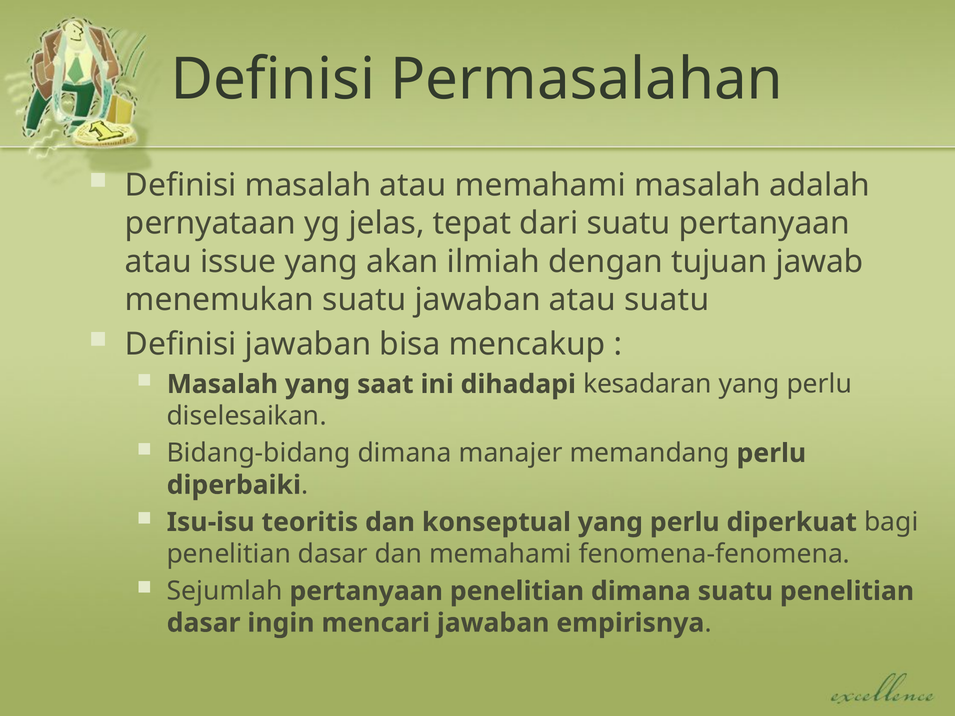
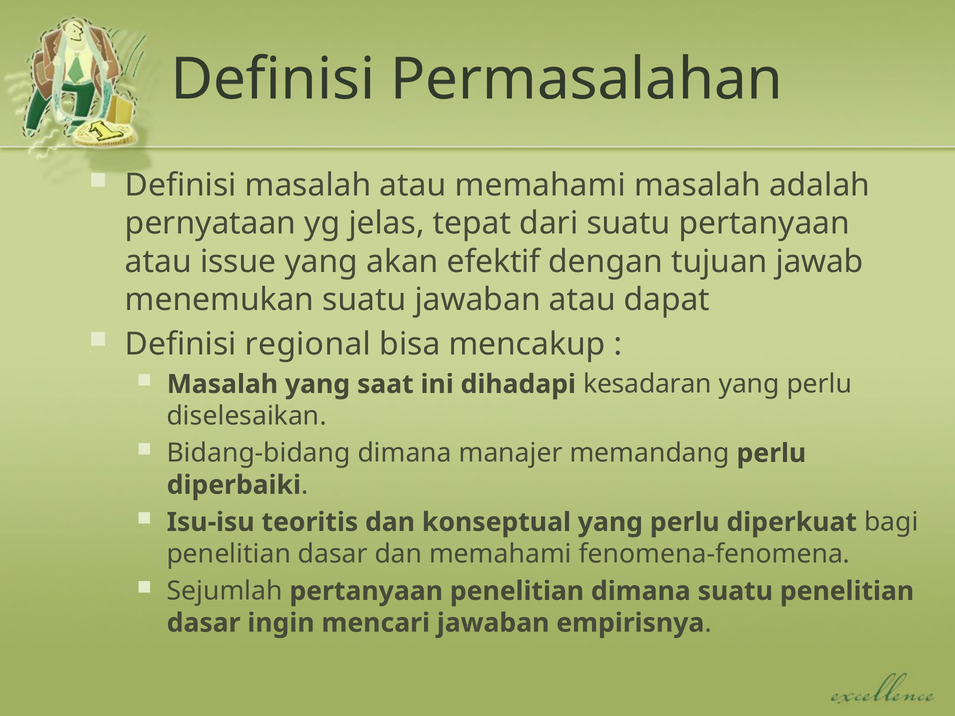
ilmiah: ilmiah -> efektif (494, 262)
atau suatu: suatu -> dapat (667, 300)
Definisi jawaban: jawaban -> regional (308, 344)
